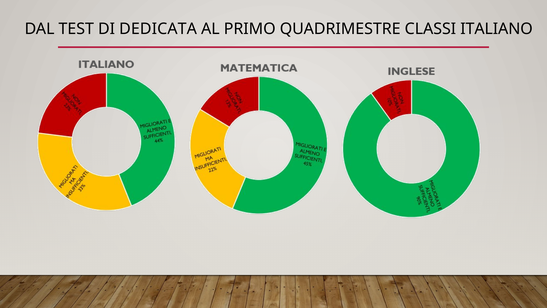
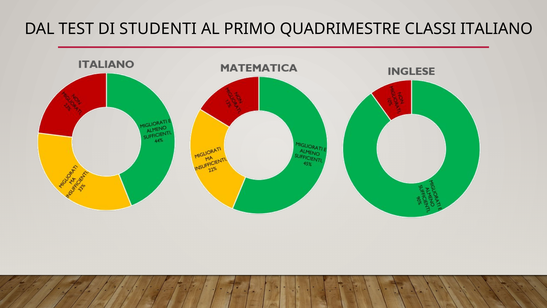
DEDICATA: DEDICATA -> STUDENTI (158, 29)
